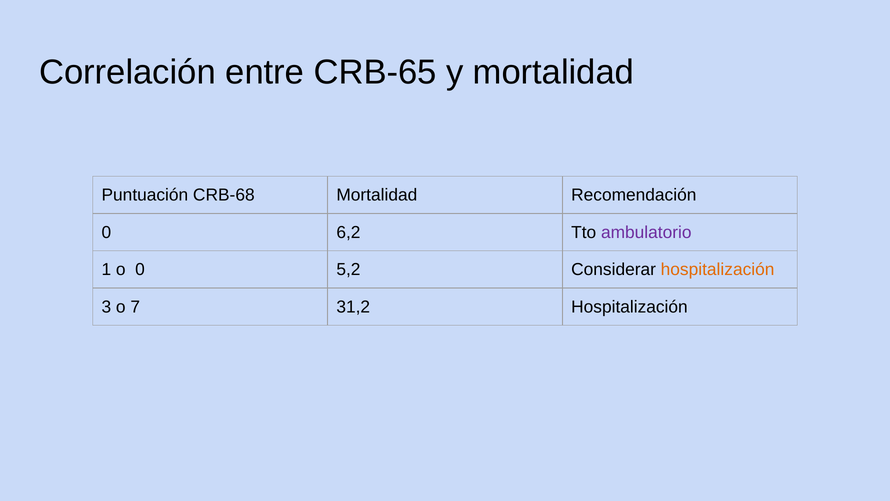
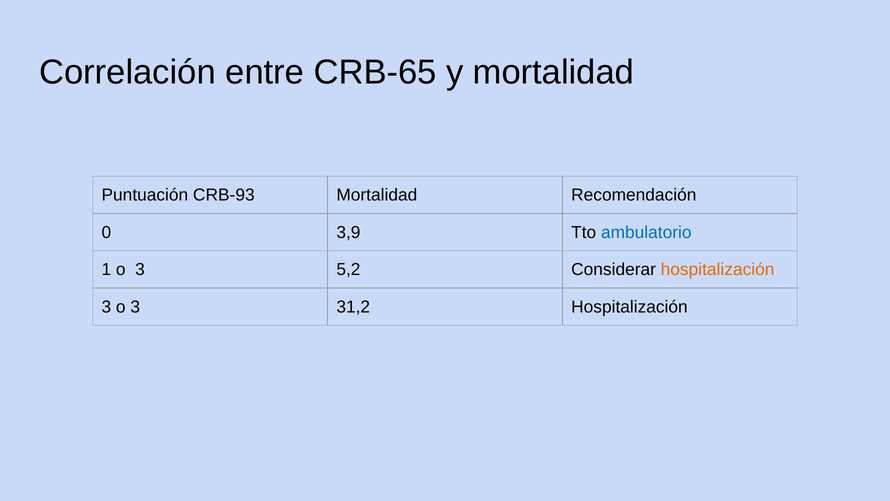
CRB-68: CRB-68 -> CRB-93 (224, 195)
6,2: 6,2 -> 3,9 (348, 232)
ambulatorio colour: purple -> blue (646, 232)
1 o 0: 0 -> 3 (140, 269)
3 o 7: 7 -> 3 (135, 307)
